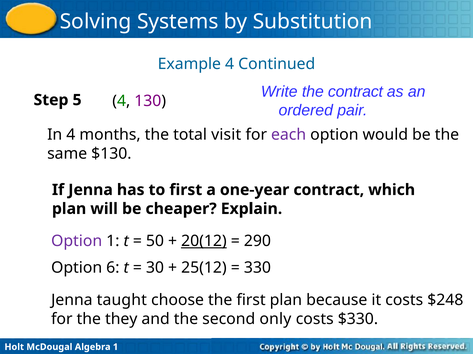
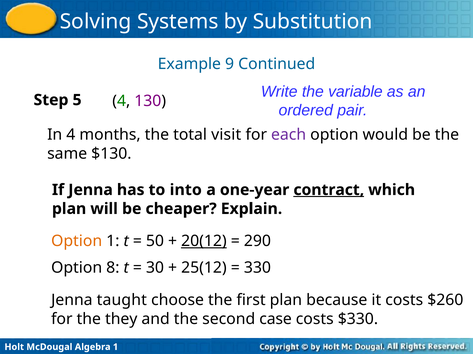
Example 4: 4 -> 9 (230, 64)
the contract: contract -> variable (355, 92)
to first: first -> into (186, 190)
contract underline: none -> present (329, 190)
Option colour: purple -> orange (77, 242)
6: 6 -> 8 (113, 268)
$248: $248 -> $260 (445, 301)
only: only -> case (276, 320)
